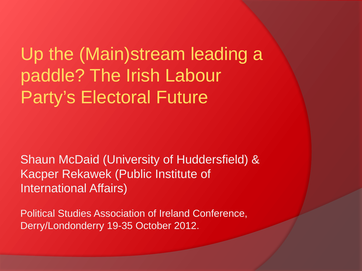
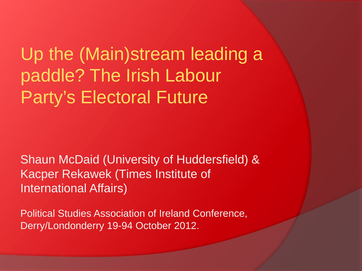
Public: Public -> Times (133, 174)
19-35: 19-35 -> 19-94 (120, 226)
